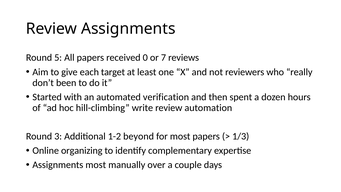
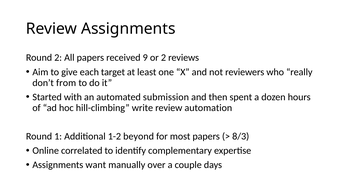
Round 5: 5 -> 2 (58, 58)
0: 0 -> 9 (145, 58)
or 7: 7 -> 2 (163, 58)
been: been -> from (66, 83)
verification: verification -> submission (166, 97)
3: 3 -> 1 (58, 136)
1/3: 1/3 -> 8/3 (241, 136)
organizing: organizing -> correlated (82, 150)
Assignments most: most -> want (96, 165)
